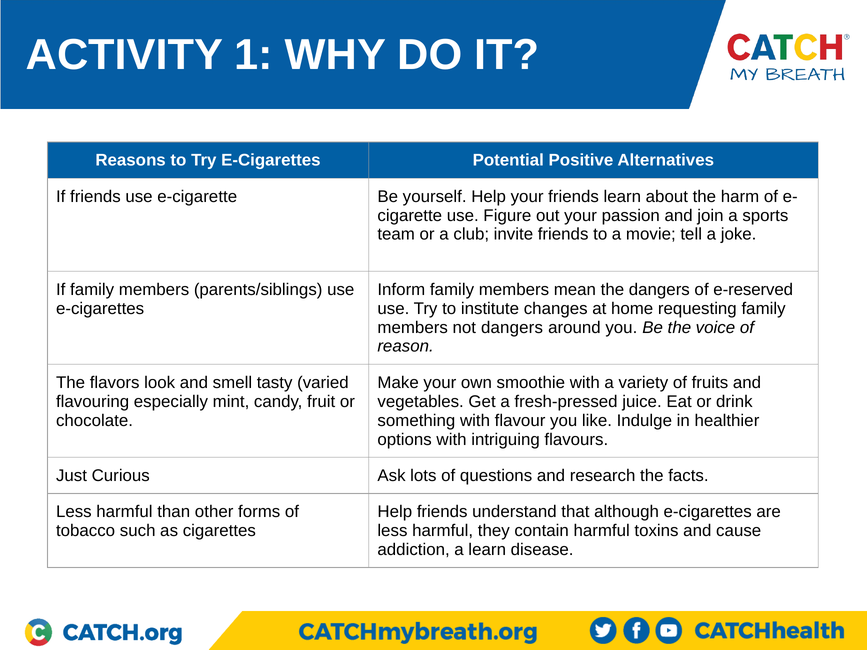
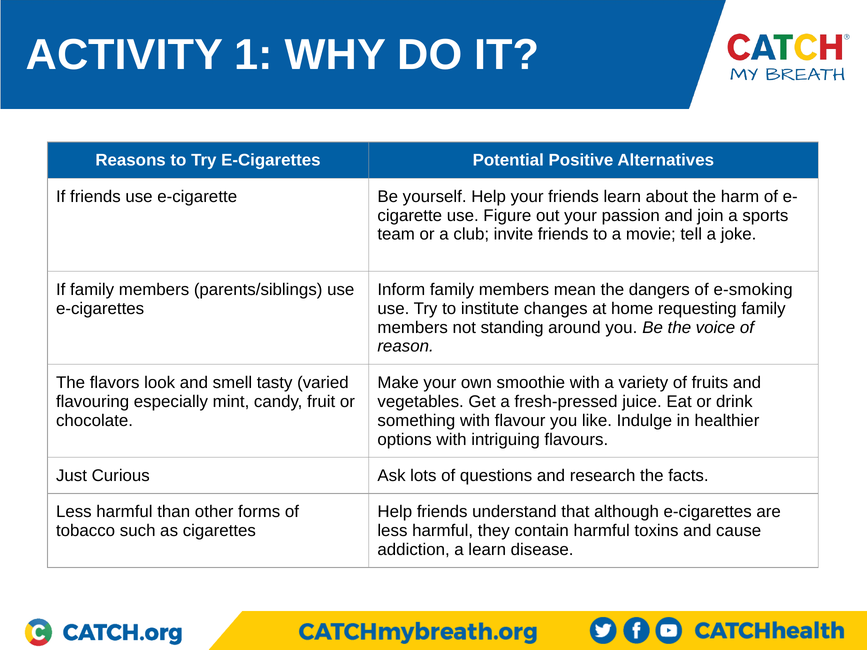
e-reserved: e-reserved -> e-smoking (753, 290)
not dangers: dangers -> standing (512, 328)
